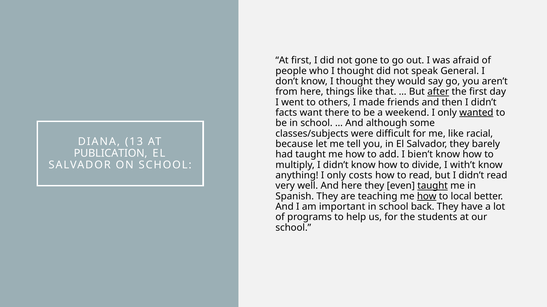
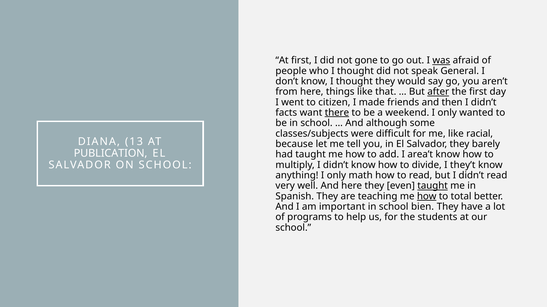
was underline: none -> present (441, 61)
others: others -> citizen (334, 102)
there underline: none -> present (337, 113)
wanted underline: present -> none (476, 113)
bien’t: bien’t -> area’t (420, 155)
with’t: with’t -> they’t (463, 165)
costs: costs -> math (361, 176)
local: local -> total (461, 197)
back: back -> bien (423, 207)
